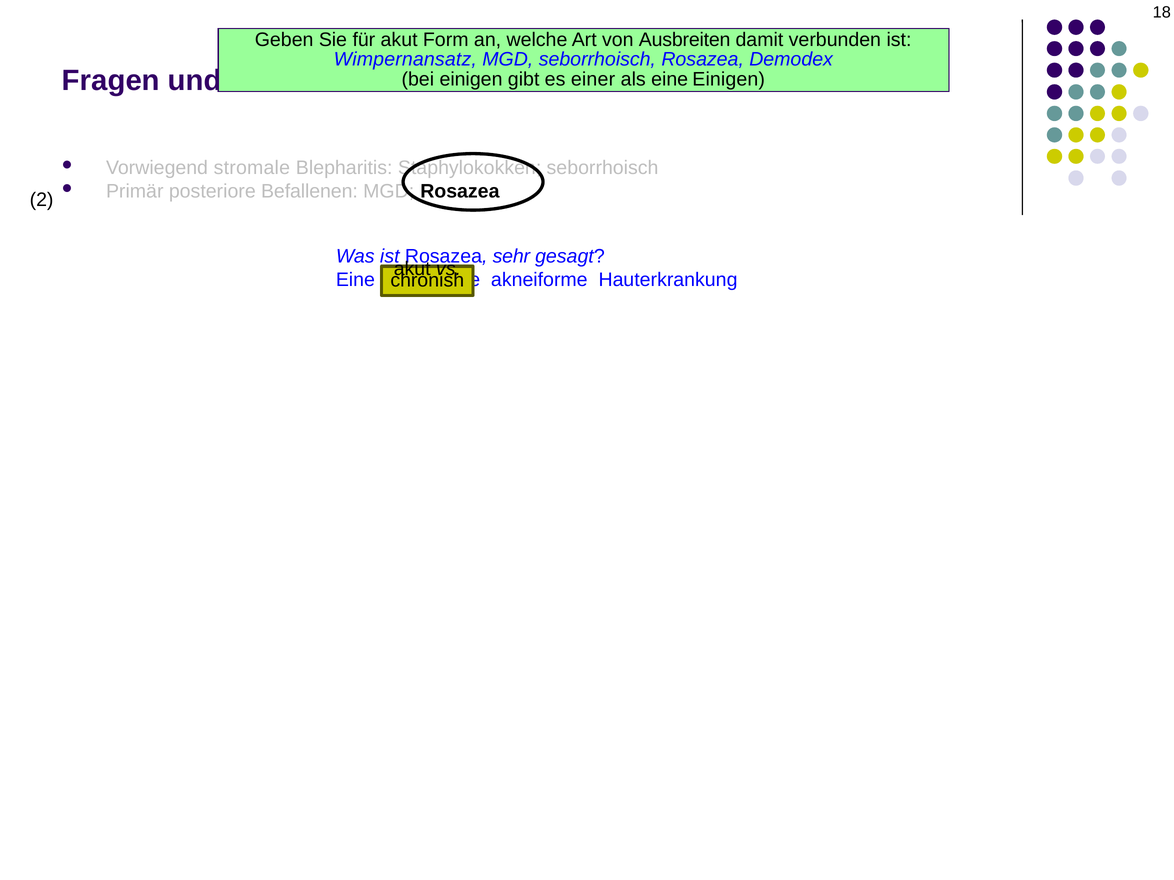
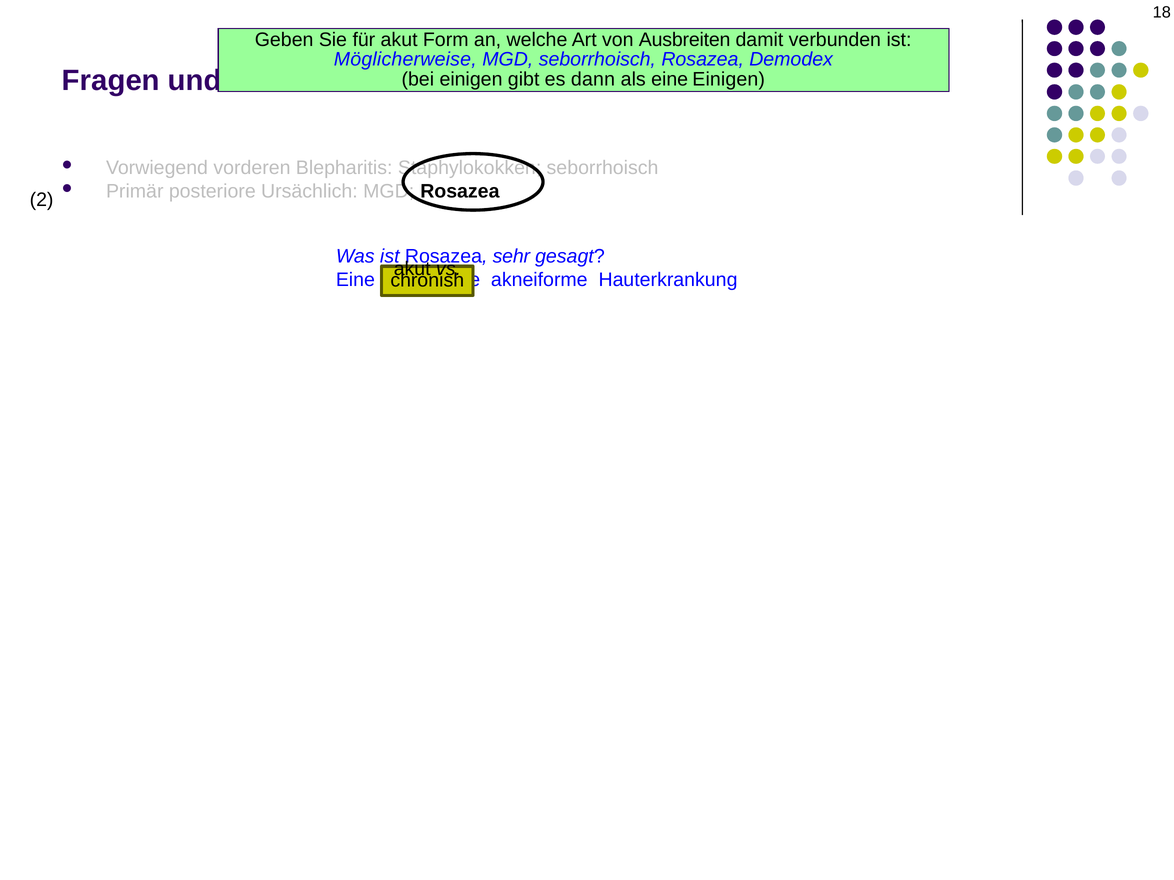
Wimpernansatz: Wimpernansatz -> Möglicherweise (405, 60)
einer: einer -> dann (593, 80)
stromale: stromale -> vorderen (252, 168)
Befallenen: Befallenen -> Ursächlich (309, 192)
